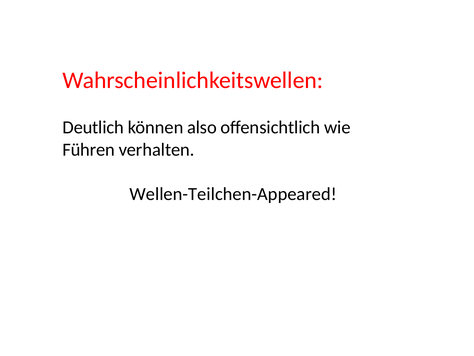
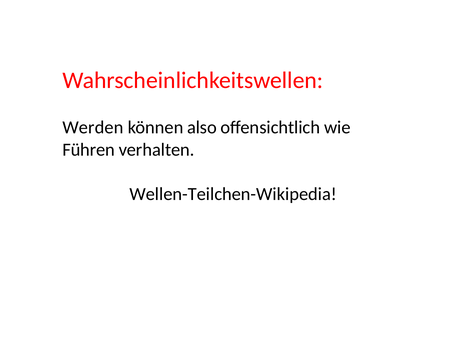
Deutlich: Deutlich -> Werden (93, 127)
Wellen-Teilchen-Appeared: Wellen-Teilchen-Appeared -> Wellen-Teilchen-Wikipedia (233, 194)
